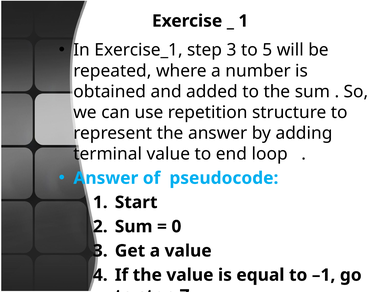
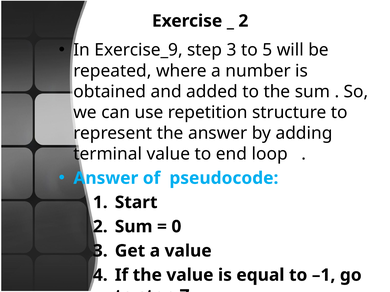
1: 1 -> 2 (243, 21)
Exercise_1: Exercise_1 -> Exercise_9 (139, 50)
